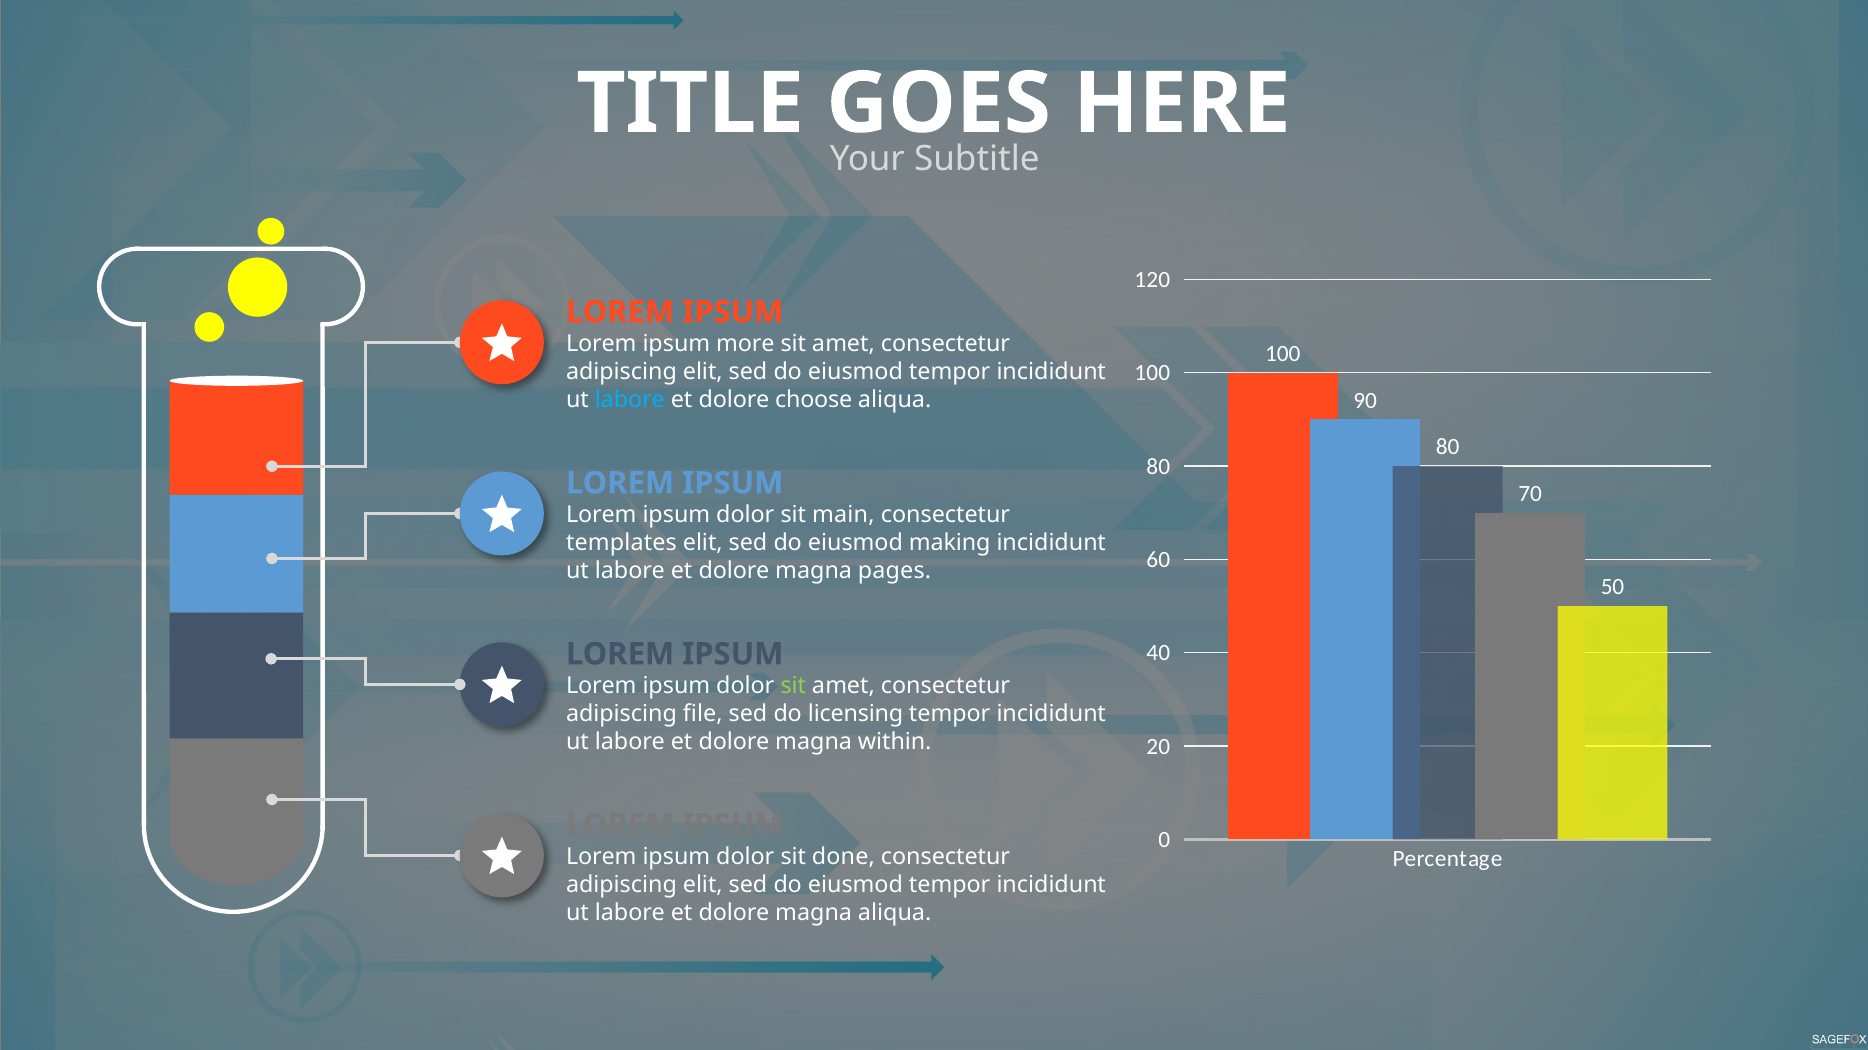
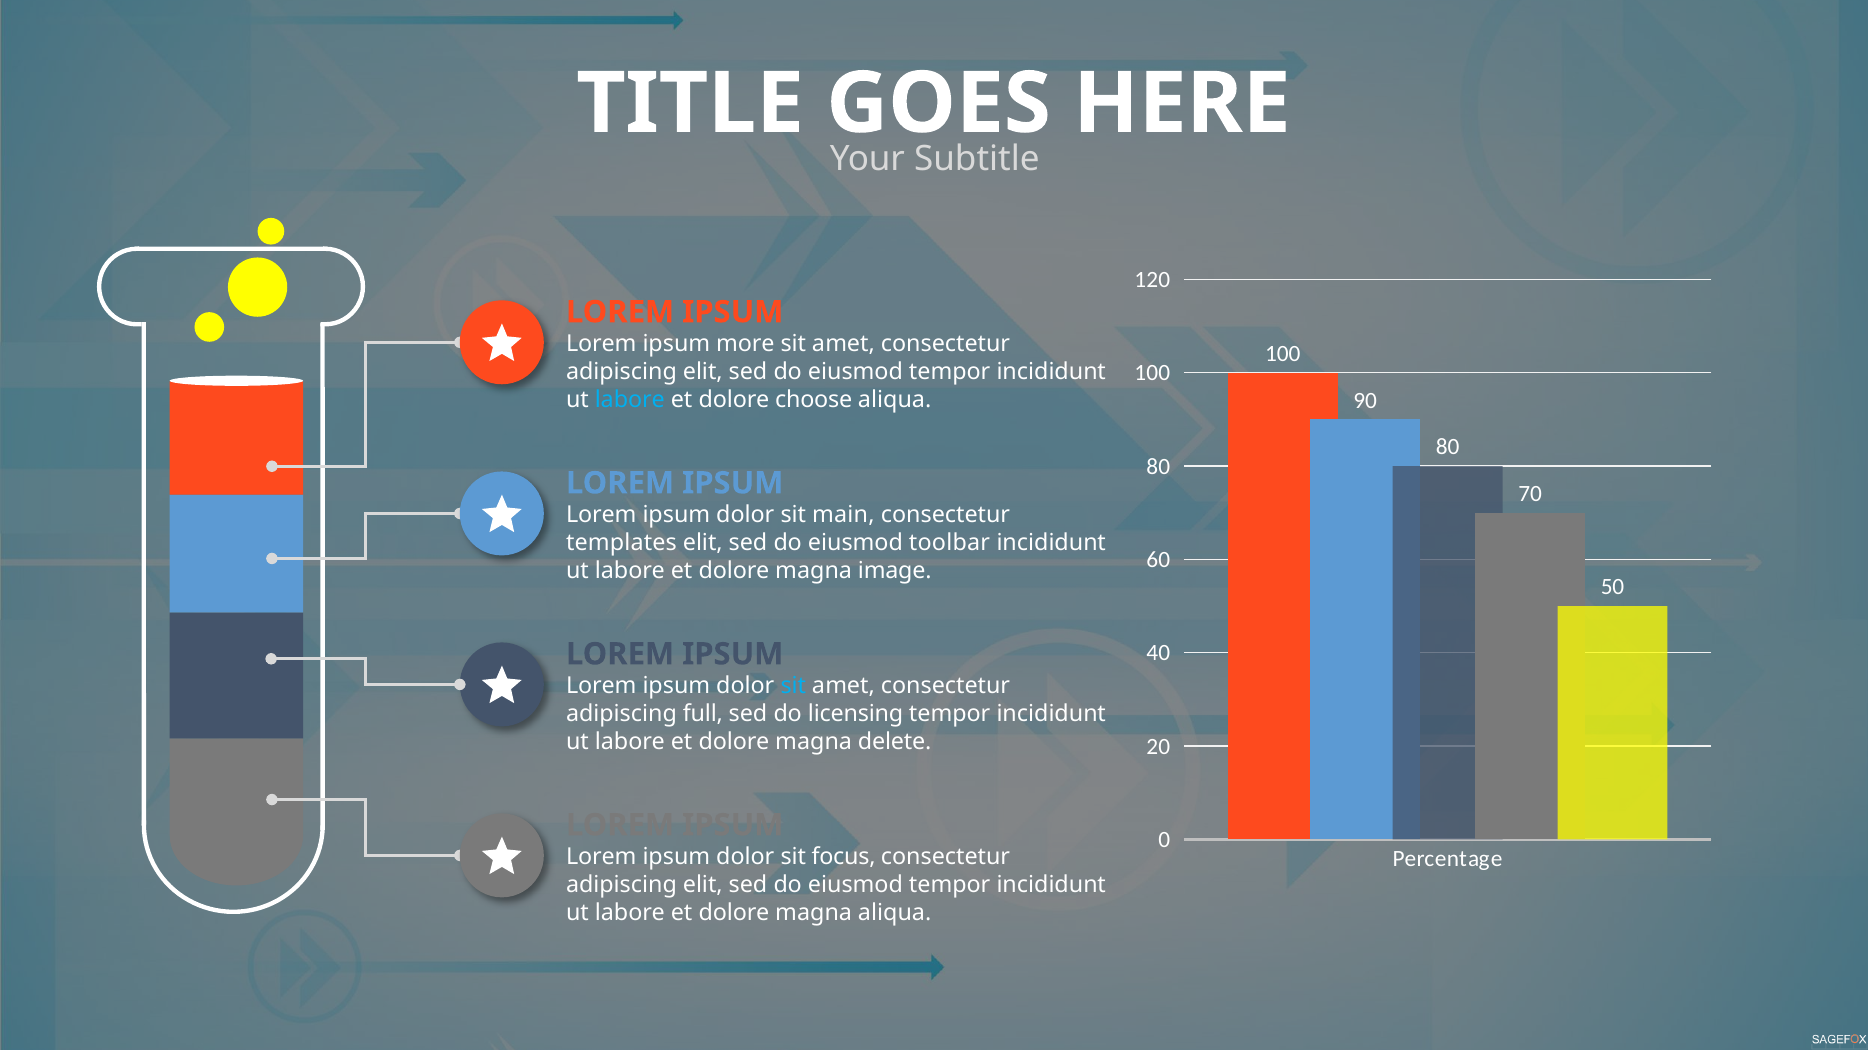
making: making -> toolbar (950, 544)
pages: pages -> image (895, 572)
sit colour: light green -> light blue (793, 687)
file: file -> full (703, 715)
within: within -> delete (895, 743)
done: done -> focus (844, 858)
